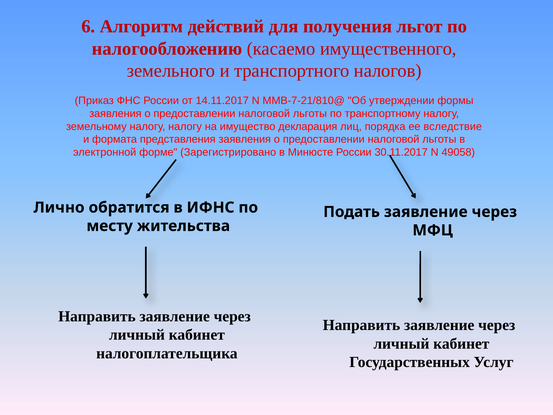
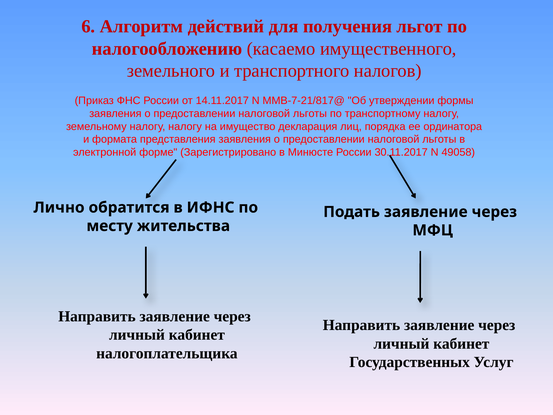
ММВ-7-21/810@: ММВ-7-21/810@ -> ММВ-7-21/817@ (304, 101)
вследствие: вследствие -> ординатора (453, 126)
